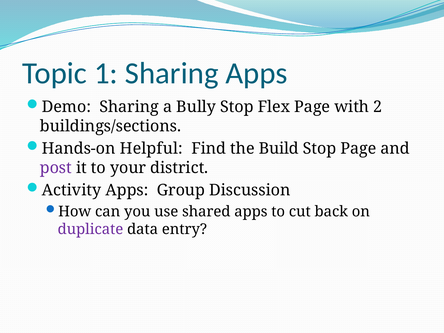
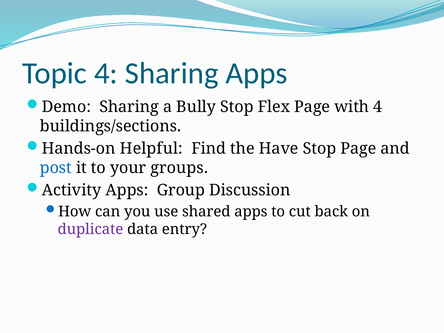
Topic 1: 1 -> 4 (106, 73)
with 2: 2 -> 4 (378, 107)
Build: Build -> Have (279, 149)
post colour: purple -> blue (56, 168)
district: district -> groups (179, 168)
